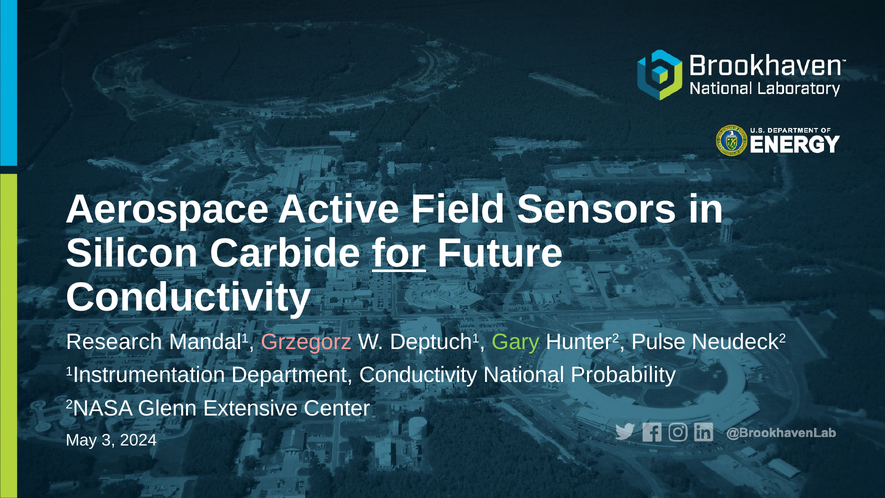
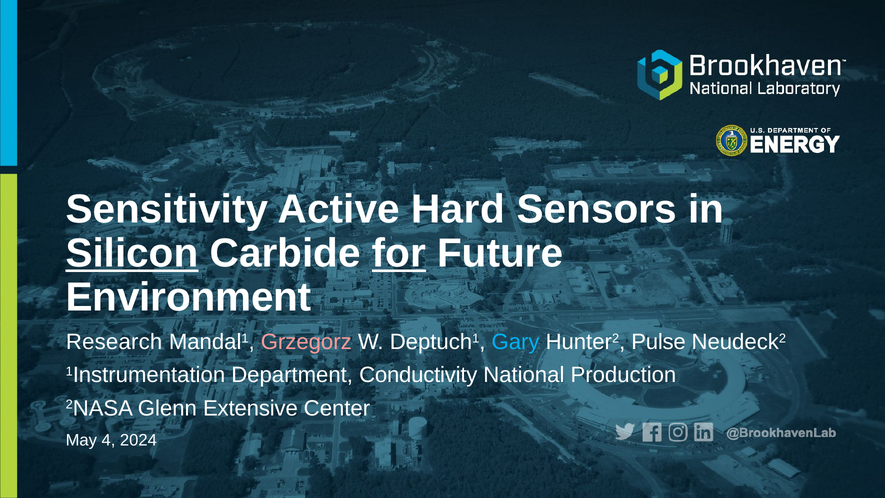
Aerospace: Aerospace -> Sensitivity (167, 209)
Field: Field -> Hard (458, 209)
Silicon underline: none -> present (132, 253)
Conductivity: Conductivity -> Environment (189, 297)
Gary colour: light green -> light blue (516, 342)
Probability: Probability -> Production (623, 375)
3: 3 -> 4 (108, 440)
